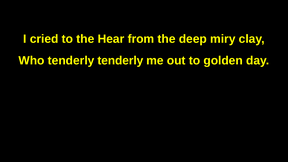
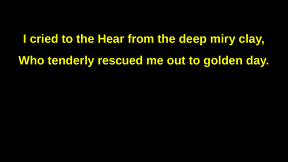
tenderly tenderly: tenderly -> rescued (120, 61)
